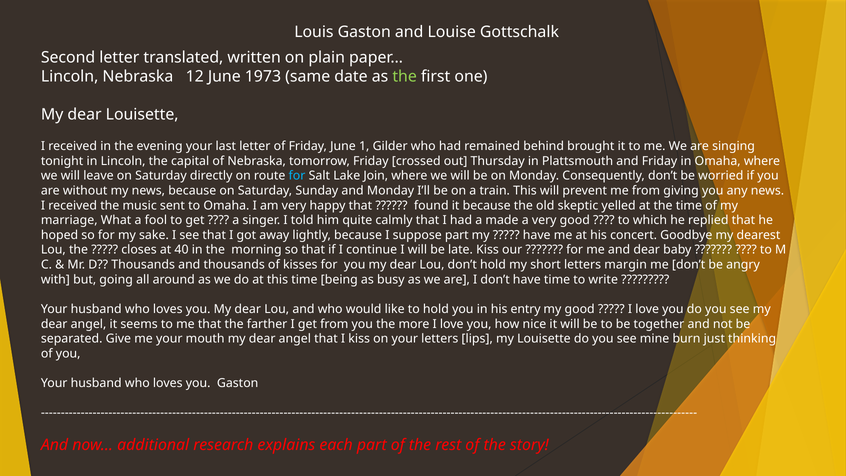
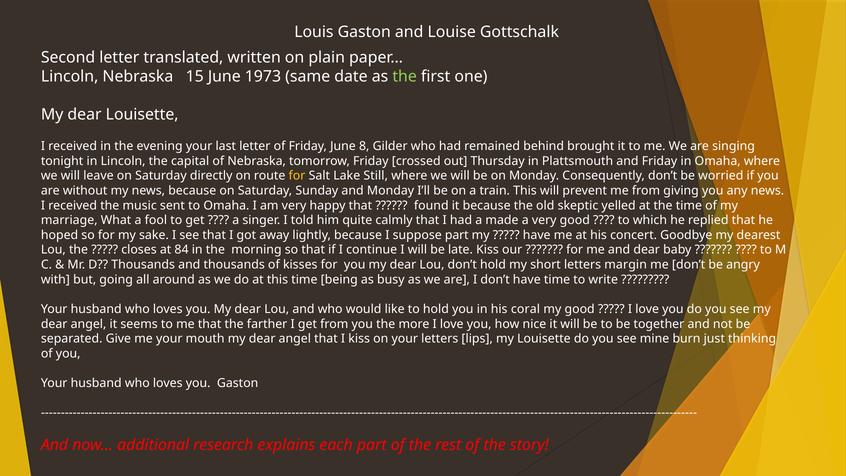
12: 12 -> 15 (195, 77)
1: 1 -> 8 (364, 146)
for colour: light blue -> yellow (297, 176)
Join: Join -> Still (376, 176)
40: 40 -> 84 (182, 250)
entry: entry -> coral (525, 309)
